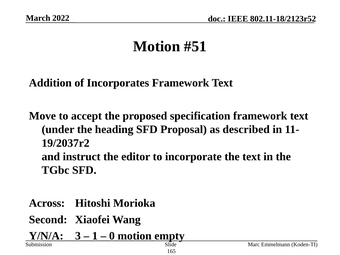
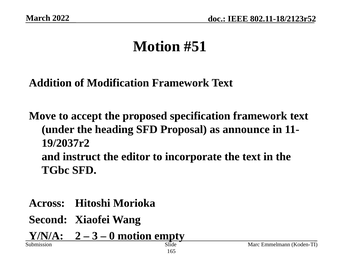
Incorporates: Incorporates -> Modification (118, 83)
described: described -> announce (246, 129)
3: 3 -> 2 (78, 236)
1: 1 -> 3 (95, 236)
